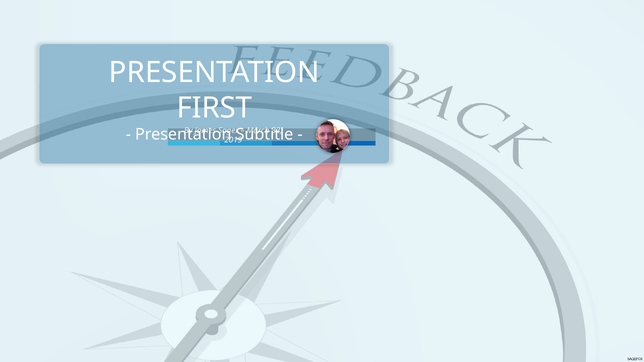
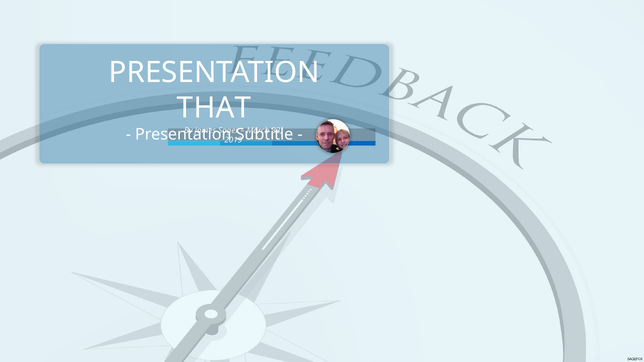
FIRST: FIRST -> THAT (214, 108)
